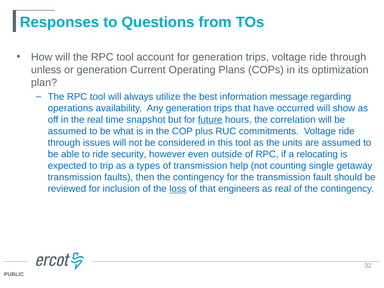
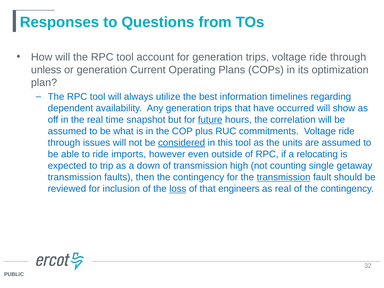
message: message -> timelines (289, 97)
operations: operations -> dependent (70, 108)
considered underline: none -> present (182, 143)
security: security -> imports (129, 154)
types: types -> down (148, 166)
help: help -> high (239, 166)
transmission underline: none -> present (284, 177)
